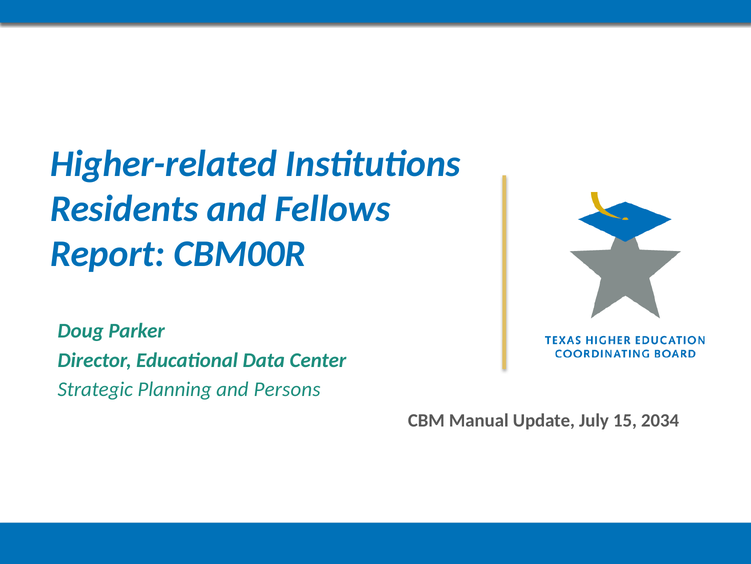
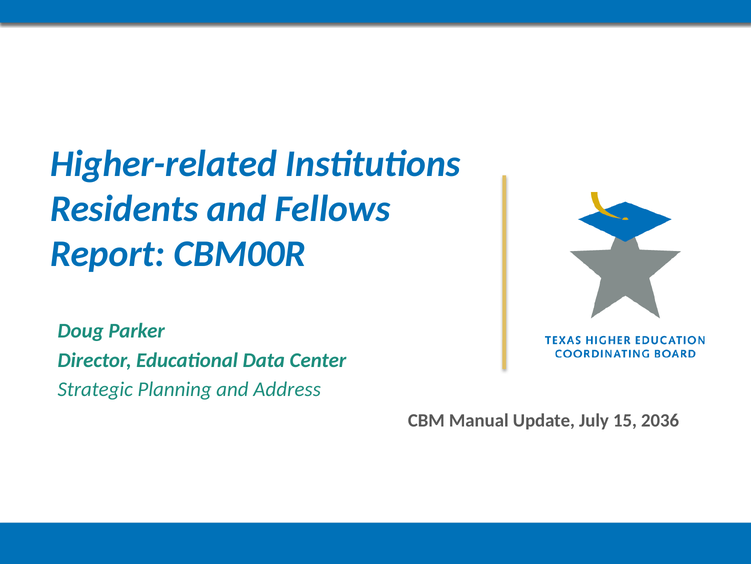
Persons: Persons -> Address (287, 389)
2034: 2034 -> 2036 (660, 420)
